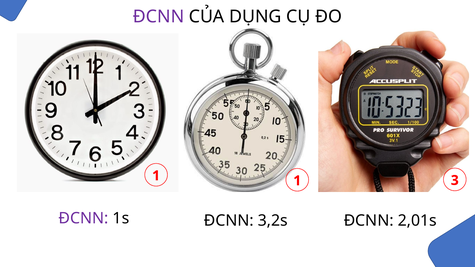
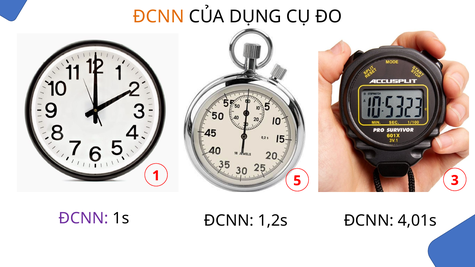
ĐCNN colour: purple -> orange (159, 16)
1 1: 1 -> 5 (297, 181)
3,2s: 3,2s -> 1,2s (273, 221)
2,01s: 2,01s -> 4,01s (417, 221)
